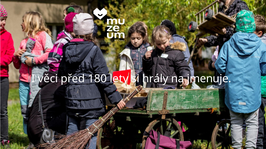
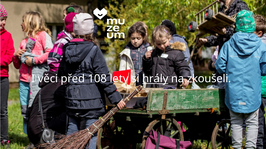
180: 180 -> 108 (97, 79)
hrály underline: none -> present (155, 79)
jmenuje: jmenuje -> zkoušeli (209, 79)
